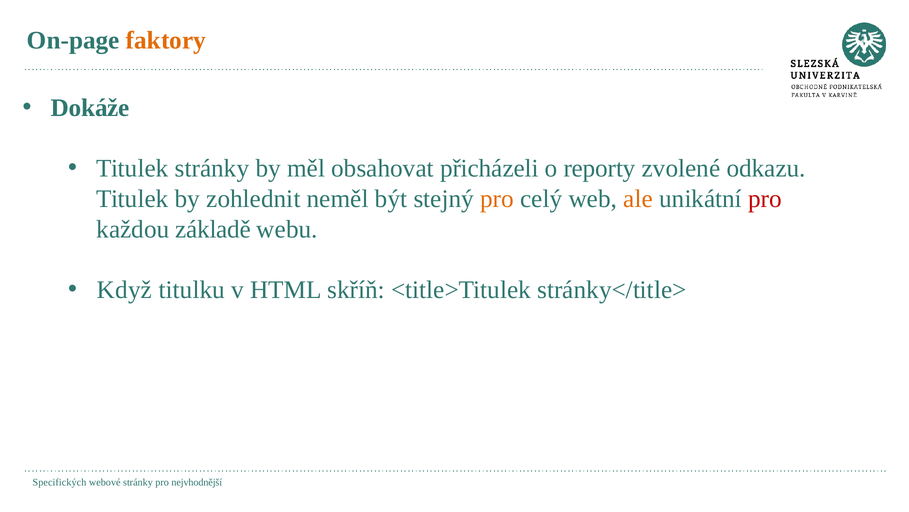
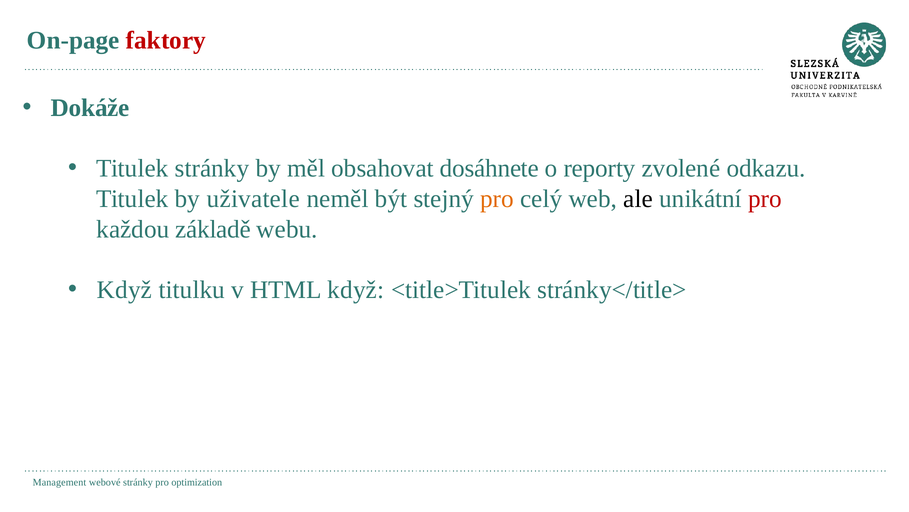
faktory colour: orange -> red (166, 41)
přicházeli: přicházeli -> dosáhnete (489, 168)
zohlednit: zohlednit -> uživatele (253, 199)
ale colour: orange -> black (638, 199)
HTML skříň: skříň -> když (356, 289)
Specifických: Specifických -> Management (59, 482)
nejvhodnější: nejvhodnější -> optimization (197, 482)
